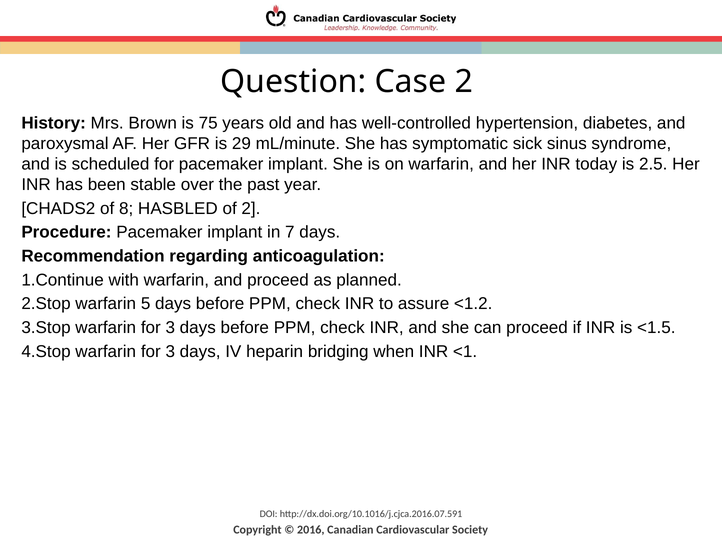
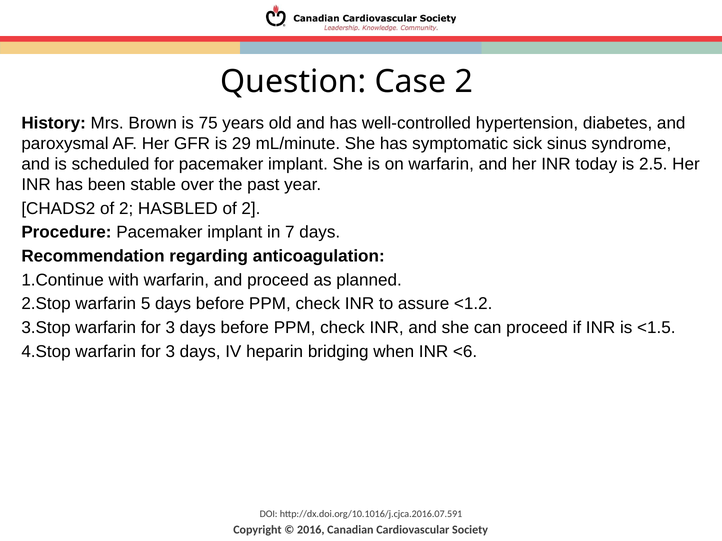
CHADS2 of 8: 8 -> 2 (126, 209)
<1: <1 -> <6 (465, 352)
